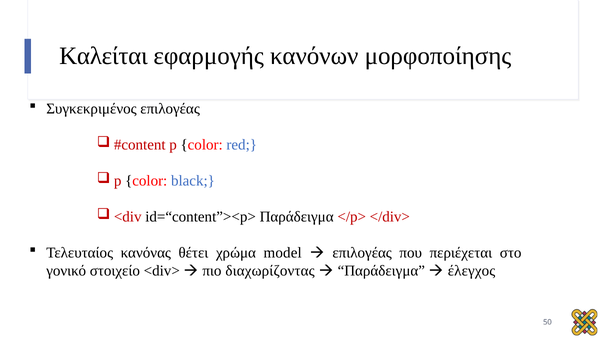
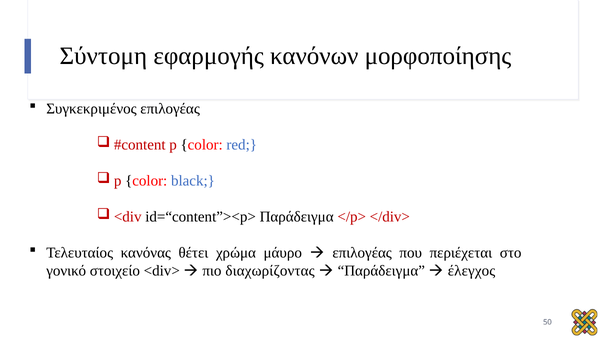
Καλείται: Καλείται -> Σύντομη (103, 56)
model: model -> μάυρο (283, 253)
